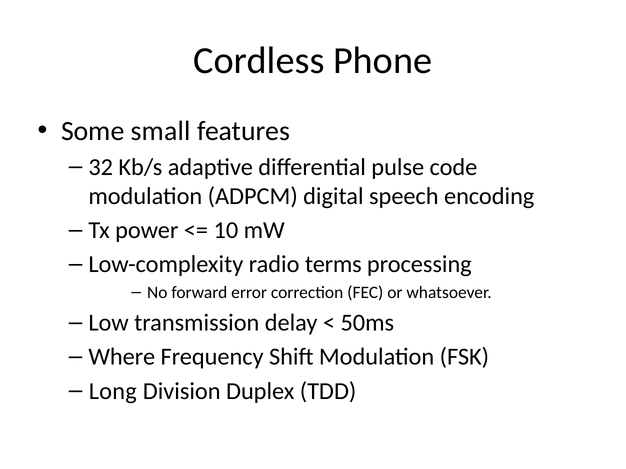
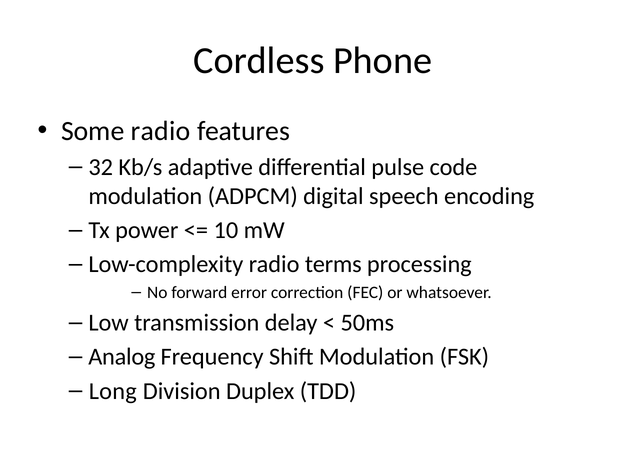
Some small: small -> radio (161, 131)
Where: Where -> Analog (122, 357)
